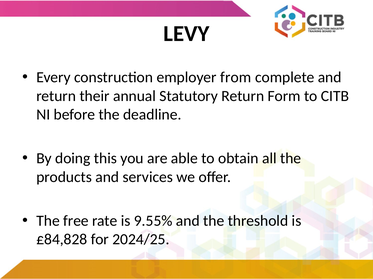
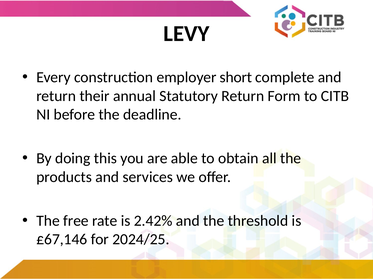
from: from -> short (236, 78)
9.55%: 9.55% -> 2.42% (153, 221)
£84,828: £84,828 -> £67,146 (62, 240)
